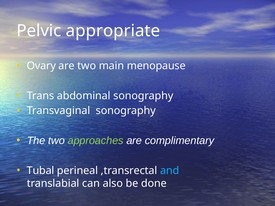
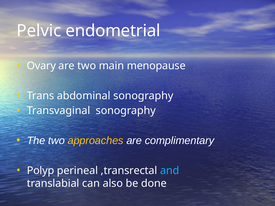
appropriate: appropriate -> endometrial (113, 31)
approaches colour: light green -> yellow (96, 141)
Tubal: Tubal -> Polyp (41, 171)
